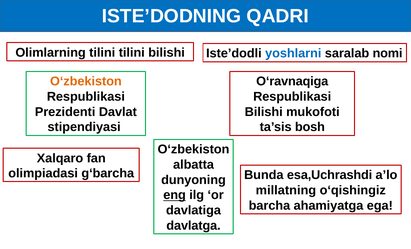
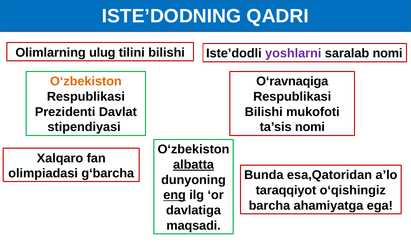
Olimlarning tilini: tilini -> ulug (102, 53)
yoshlarni colour: blue -> purple (293, 53)
ta’sis bosh: bosh -> nomi (310, 127)
albatta underline: none -> present (194, 165)
esa,Uchrashdi: esa,Uchrashdi -> esa,Qatoridan (330, 175)
millatning: millatning -> taraqqiyot (286, 190)
davlatga: davlatga -> maqsadi (194, 226)
